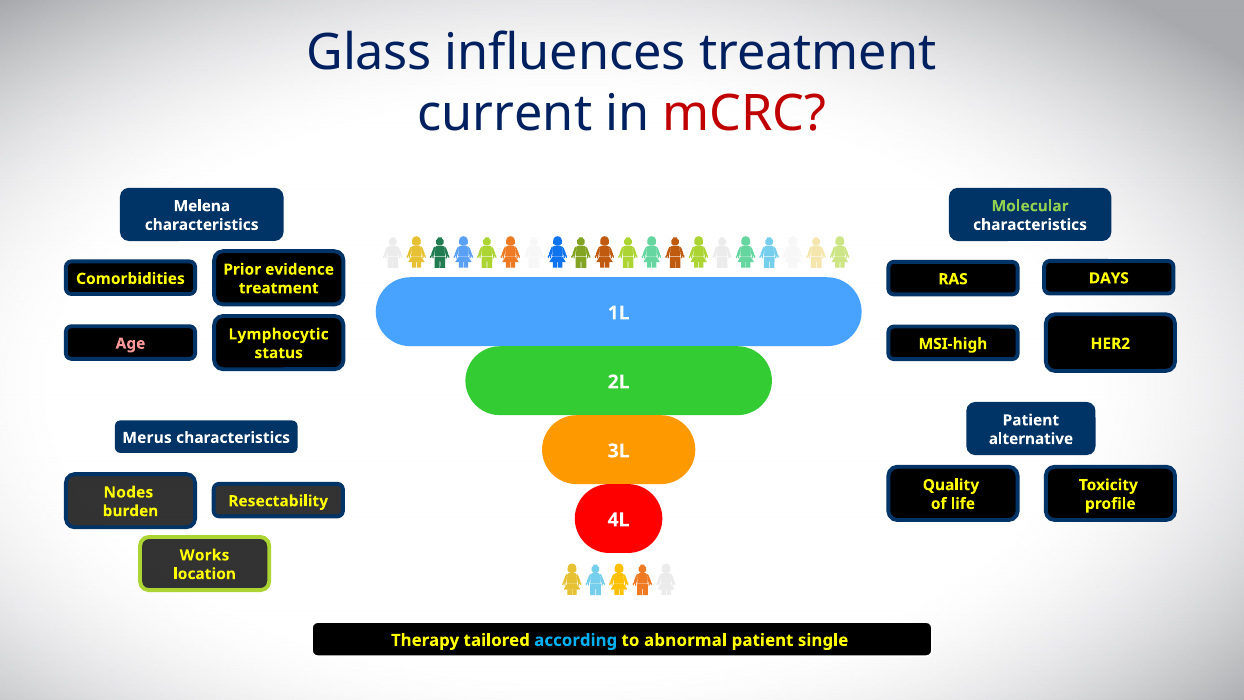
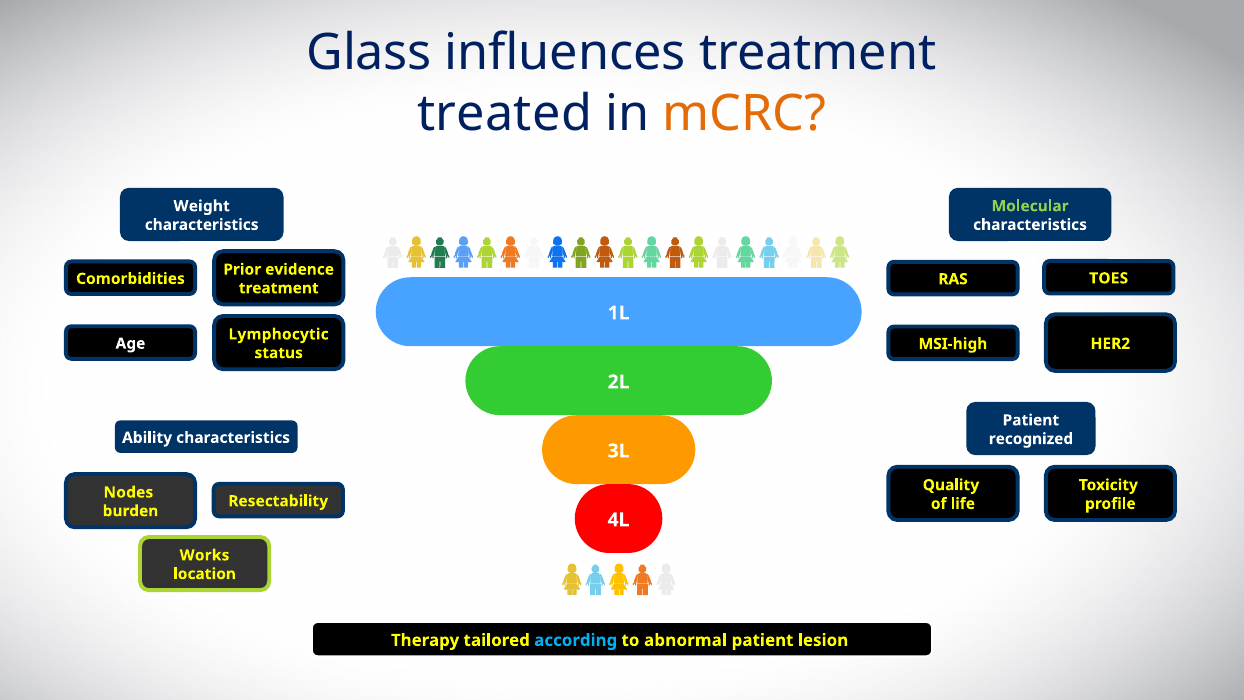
current: current -> treated (505, 114)
mCRC colour: red -> orange (745, 114)
Melena: Melena -> Weight (202, 206)
DAYS: DAYS -> TOES (1109, 278)
Age colour: pink -> white (130, 343)
Merus: Merus -> Ability (147, 438)
alternative: alternative -> recognized (1031, 439)
single: single -> lesion (823, 640)
